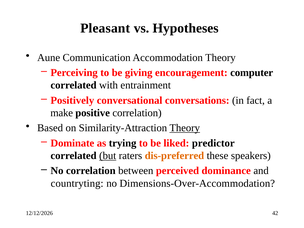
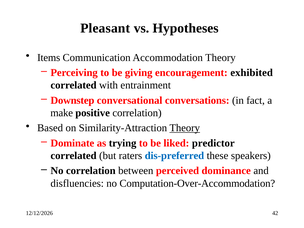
Aune: Aune -> Items (49, 58)
computer: computer -> exhibited (252, 73)
Positively: Positively -> Downstep (72, 100)
but underline: present -> none (108, 156)
dis-preferred colour: orange -> blue (174, 156)
countryting: countryting -> disfluencies (77, 183)
Dimensions-Over-Accommodation: Dimensions-Over-Accommodation -> Computation-Over-Accommodation (197, 183)
